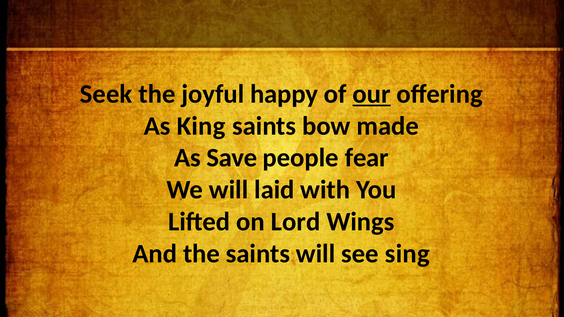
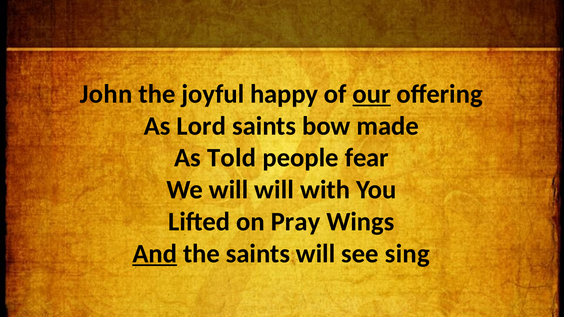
Seek: Seek -> John (106, 94)
King: King -> Lord (201, 126)
Save: Save -> Told (232, 158)
will laid: laid -> will (274, 190)
Lord: Lord -> Pray (296, 222)
And underline: none -> present (155, 254)
